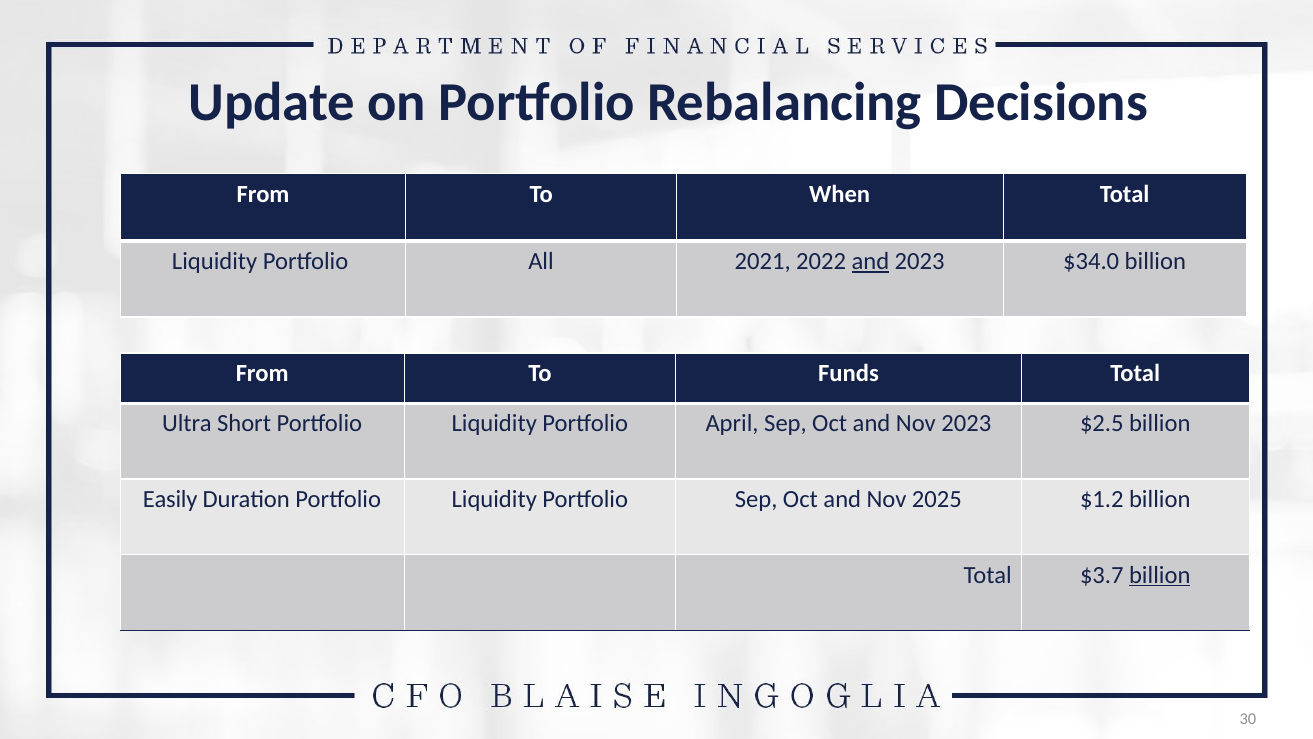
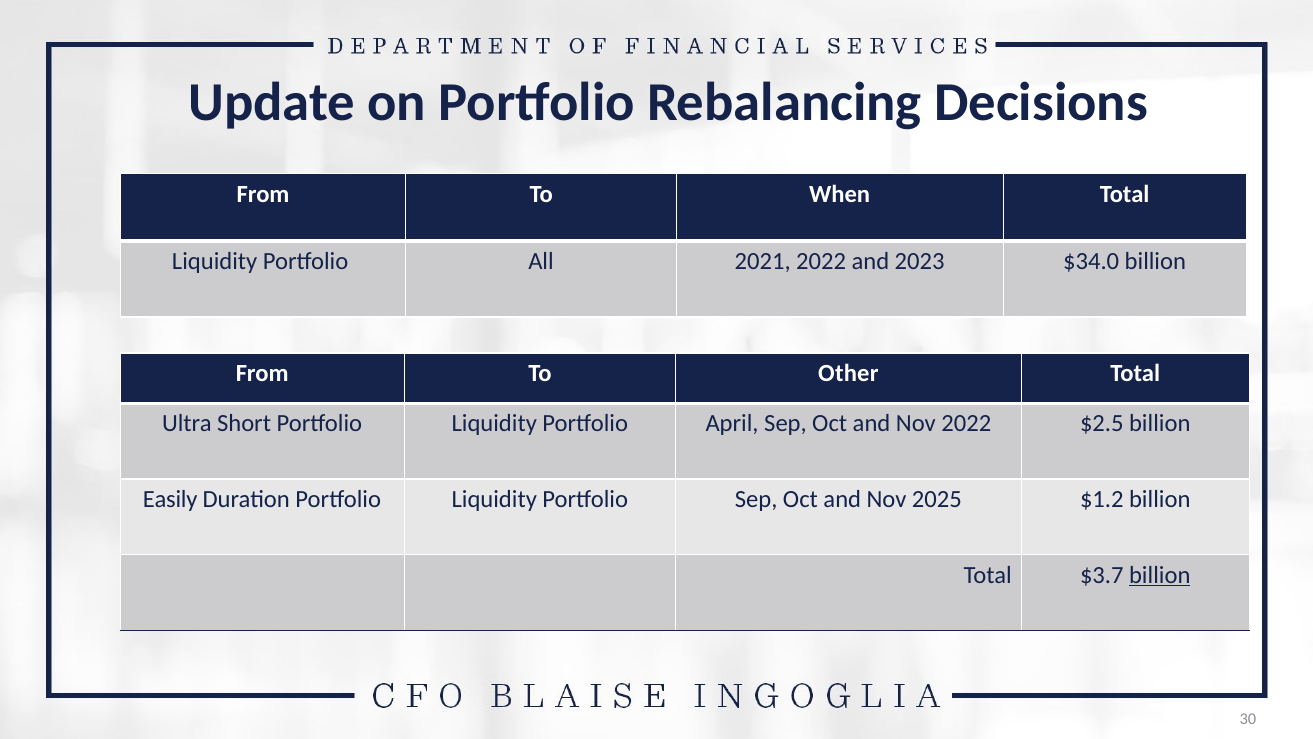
and underline: present -> none (870, 261)
Funds: Funds -> Other (848, 373)
Nov 2023: 2023 -> 2022 (966, 423)
